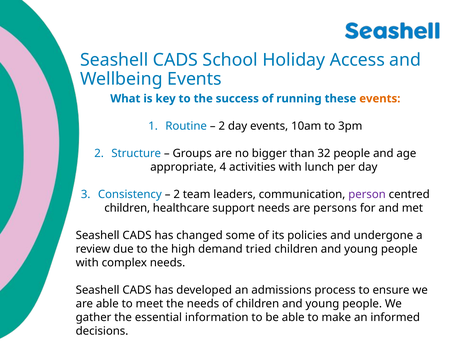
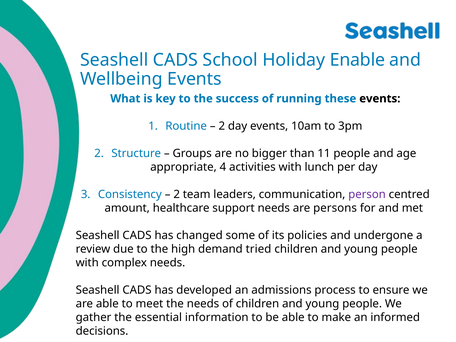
Access: Access -> Enable (357, 60)
events colour: orange -> black (380, 99)
32: 32 -> 11 (324, 153)
children: children -> amount (127, 208)
